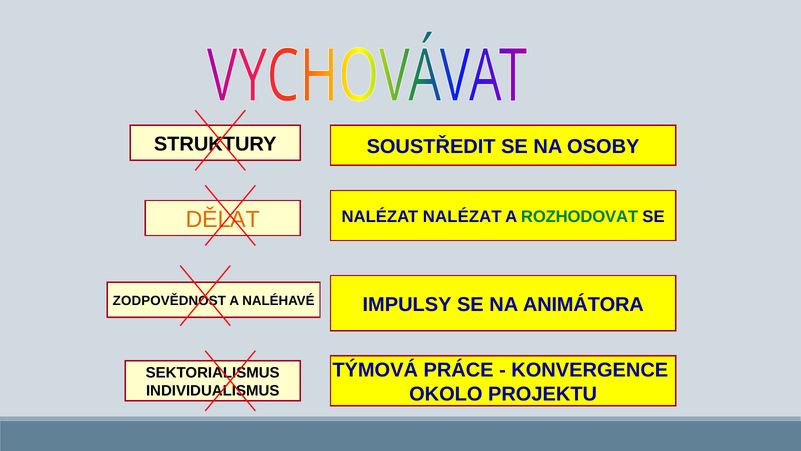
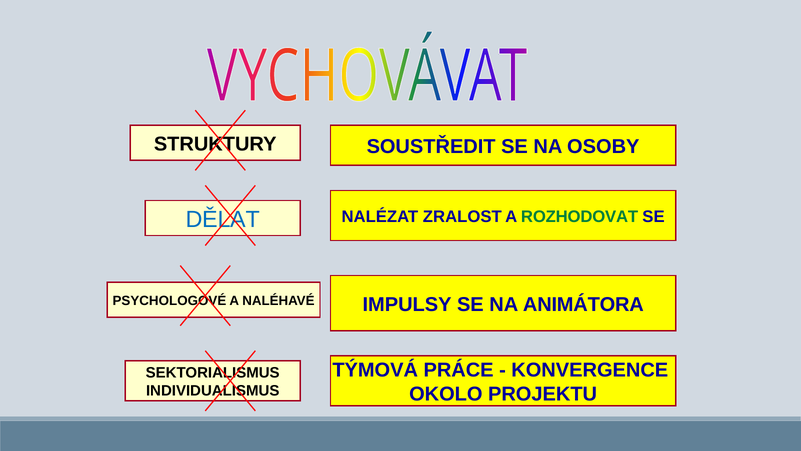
DĚLAT colour: orange -> blue (223, 219)
NALÉZAT NALÉZAT: NALÉZAT -> ZRALOST (462, 216)
ZODPOVĚDNOST: ZODPOVĚDNOST -> PSYCHOLOGOVÉ (169, 300)
